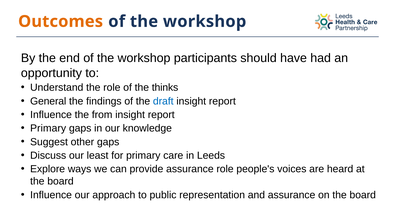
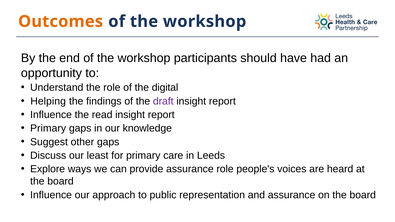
thinks: thinks -> digital (165, 88)
General: General -> Helping (48, 101)
draft colour: blue -> purple (163, 101)
from: from -> read (102, 115)
